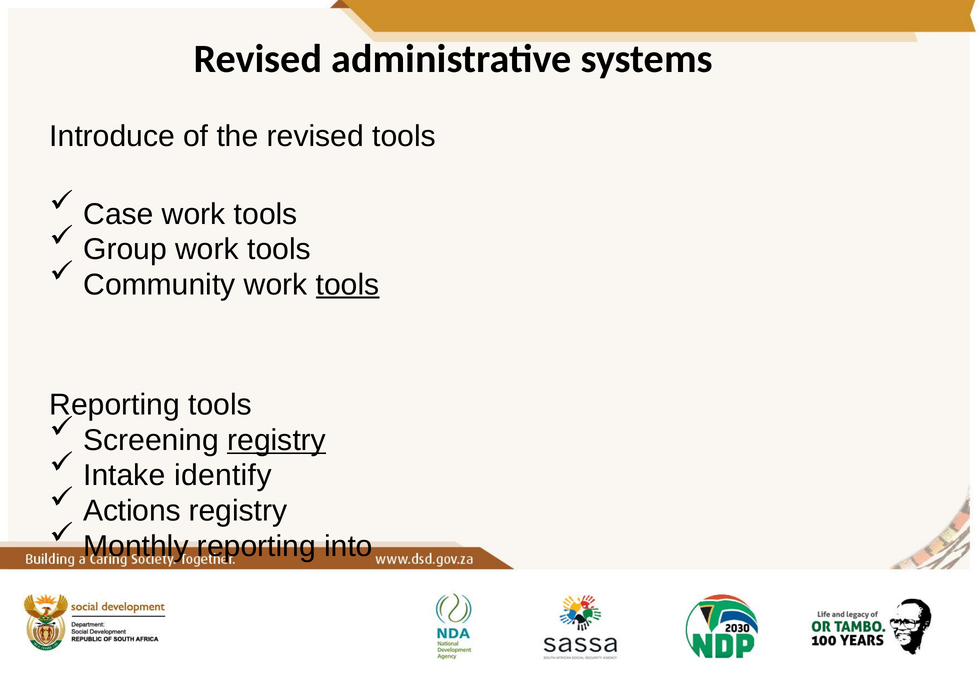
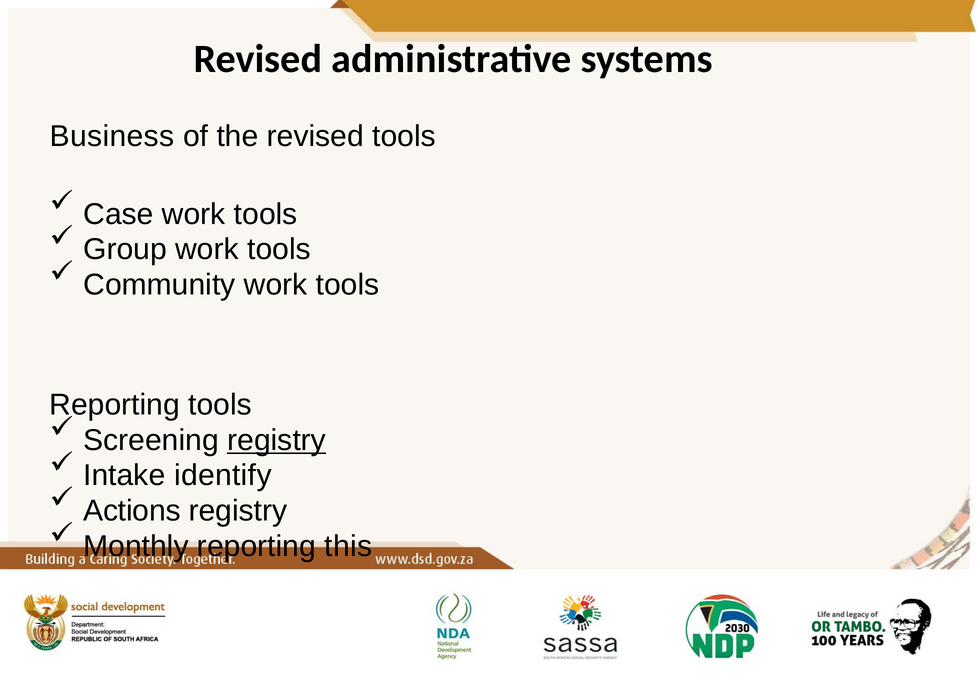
Introduce: Introduce -> Business (112, 136)
tools underline: present -> none (348, 285)
into: into -> this (348, 547)
